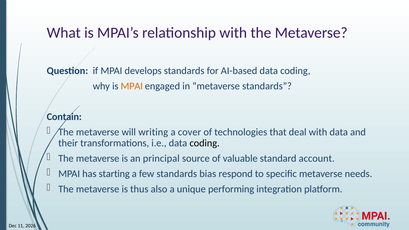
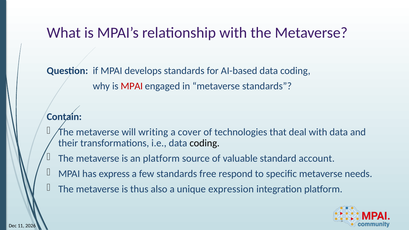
MPAI colour: orange -> red (132, 86)
an principal: principal -> platform (161, 158)
starting: starting -> express (114, 174)
bias: bias -> free (208, 174)
performing: performing -> expression (231, 189)
